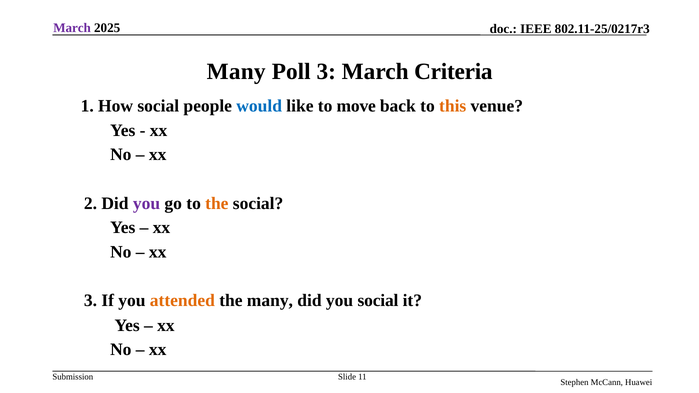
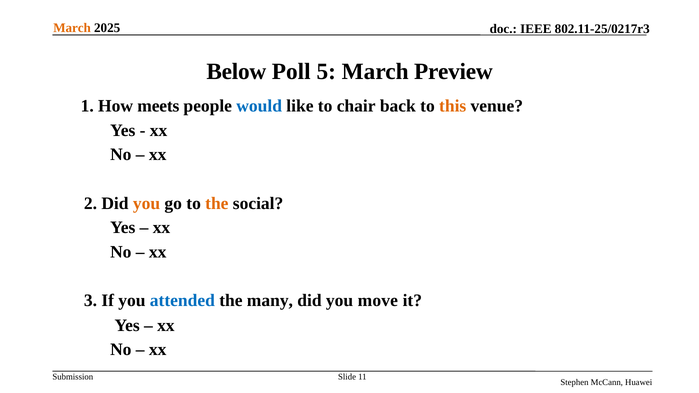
March colour: purple -> orange (72, 28)
Many: Many -> Below (236, 71)
Poll 3: 3 -> 5 (326, 71)
Criteria: Criteria -> Preview (453, 71)
How social: social -> meets (158, 106)
move: move -> chair (356, 106)
you colour: purple -> orange (147, 203)
attended colour: orange -> blue (182, 301)
you social: social -> move (378, 301)
